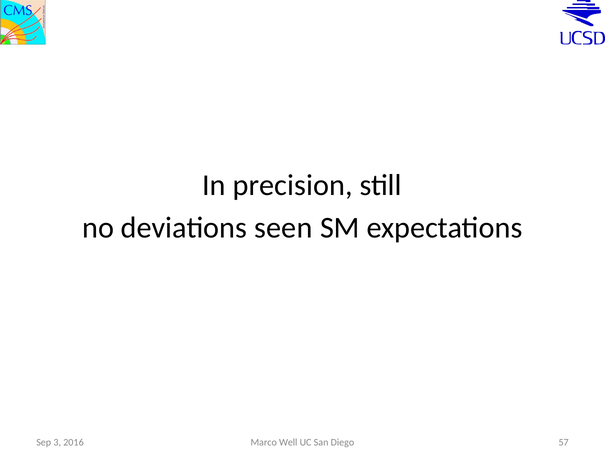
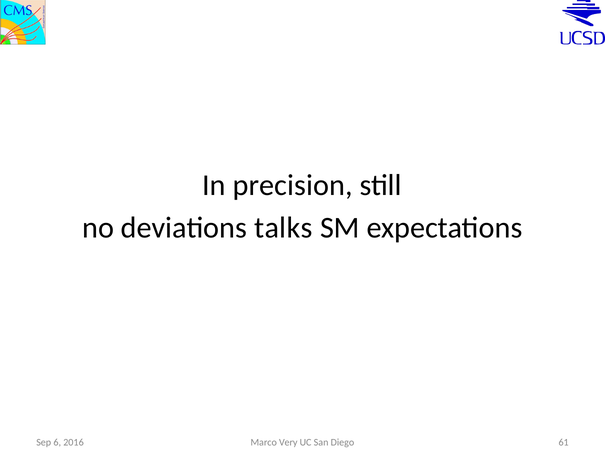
seen: seen -> talks (283, 228)
Well: Well -> Very (288, 442)
57: 57 -> 61 (564, 442)
3: 3 -> 6 (57, 442)
